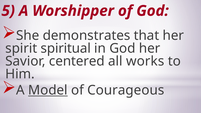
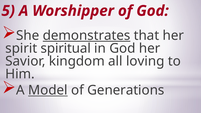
demonstrates underline: none -> present (87, 36)
centered: centered -> kingdom (77, 61)
works: works -> loving (145, 61)
Courageous: Courageous -> Generations (126, 90)
